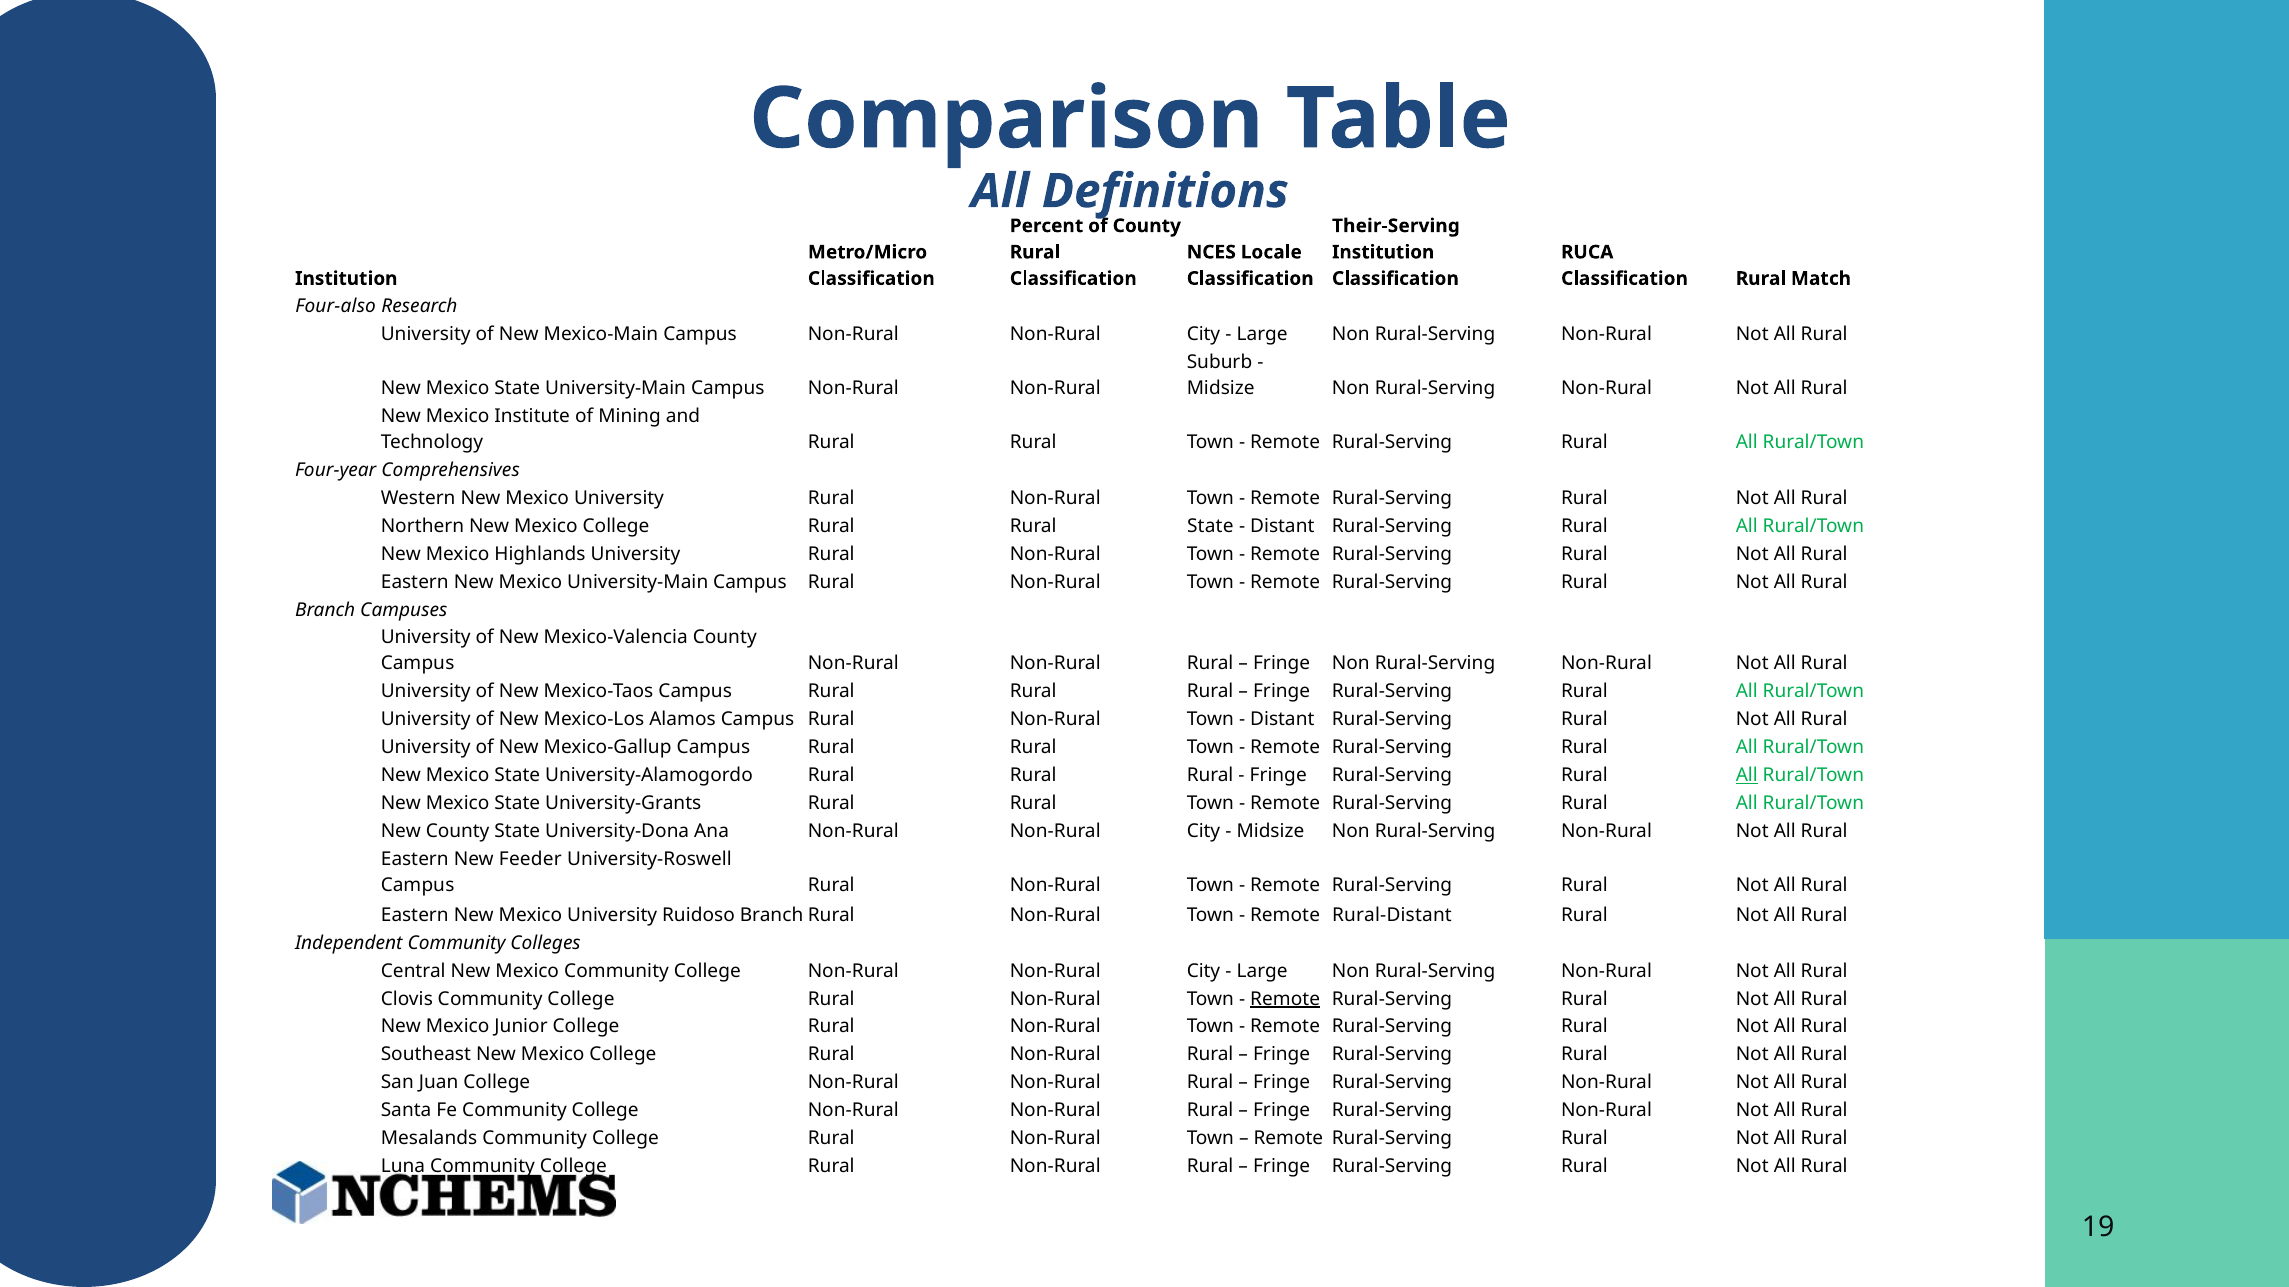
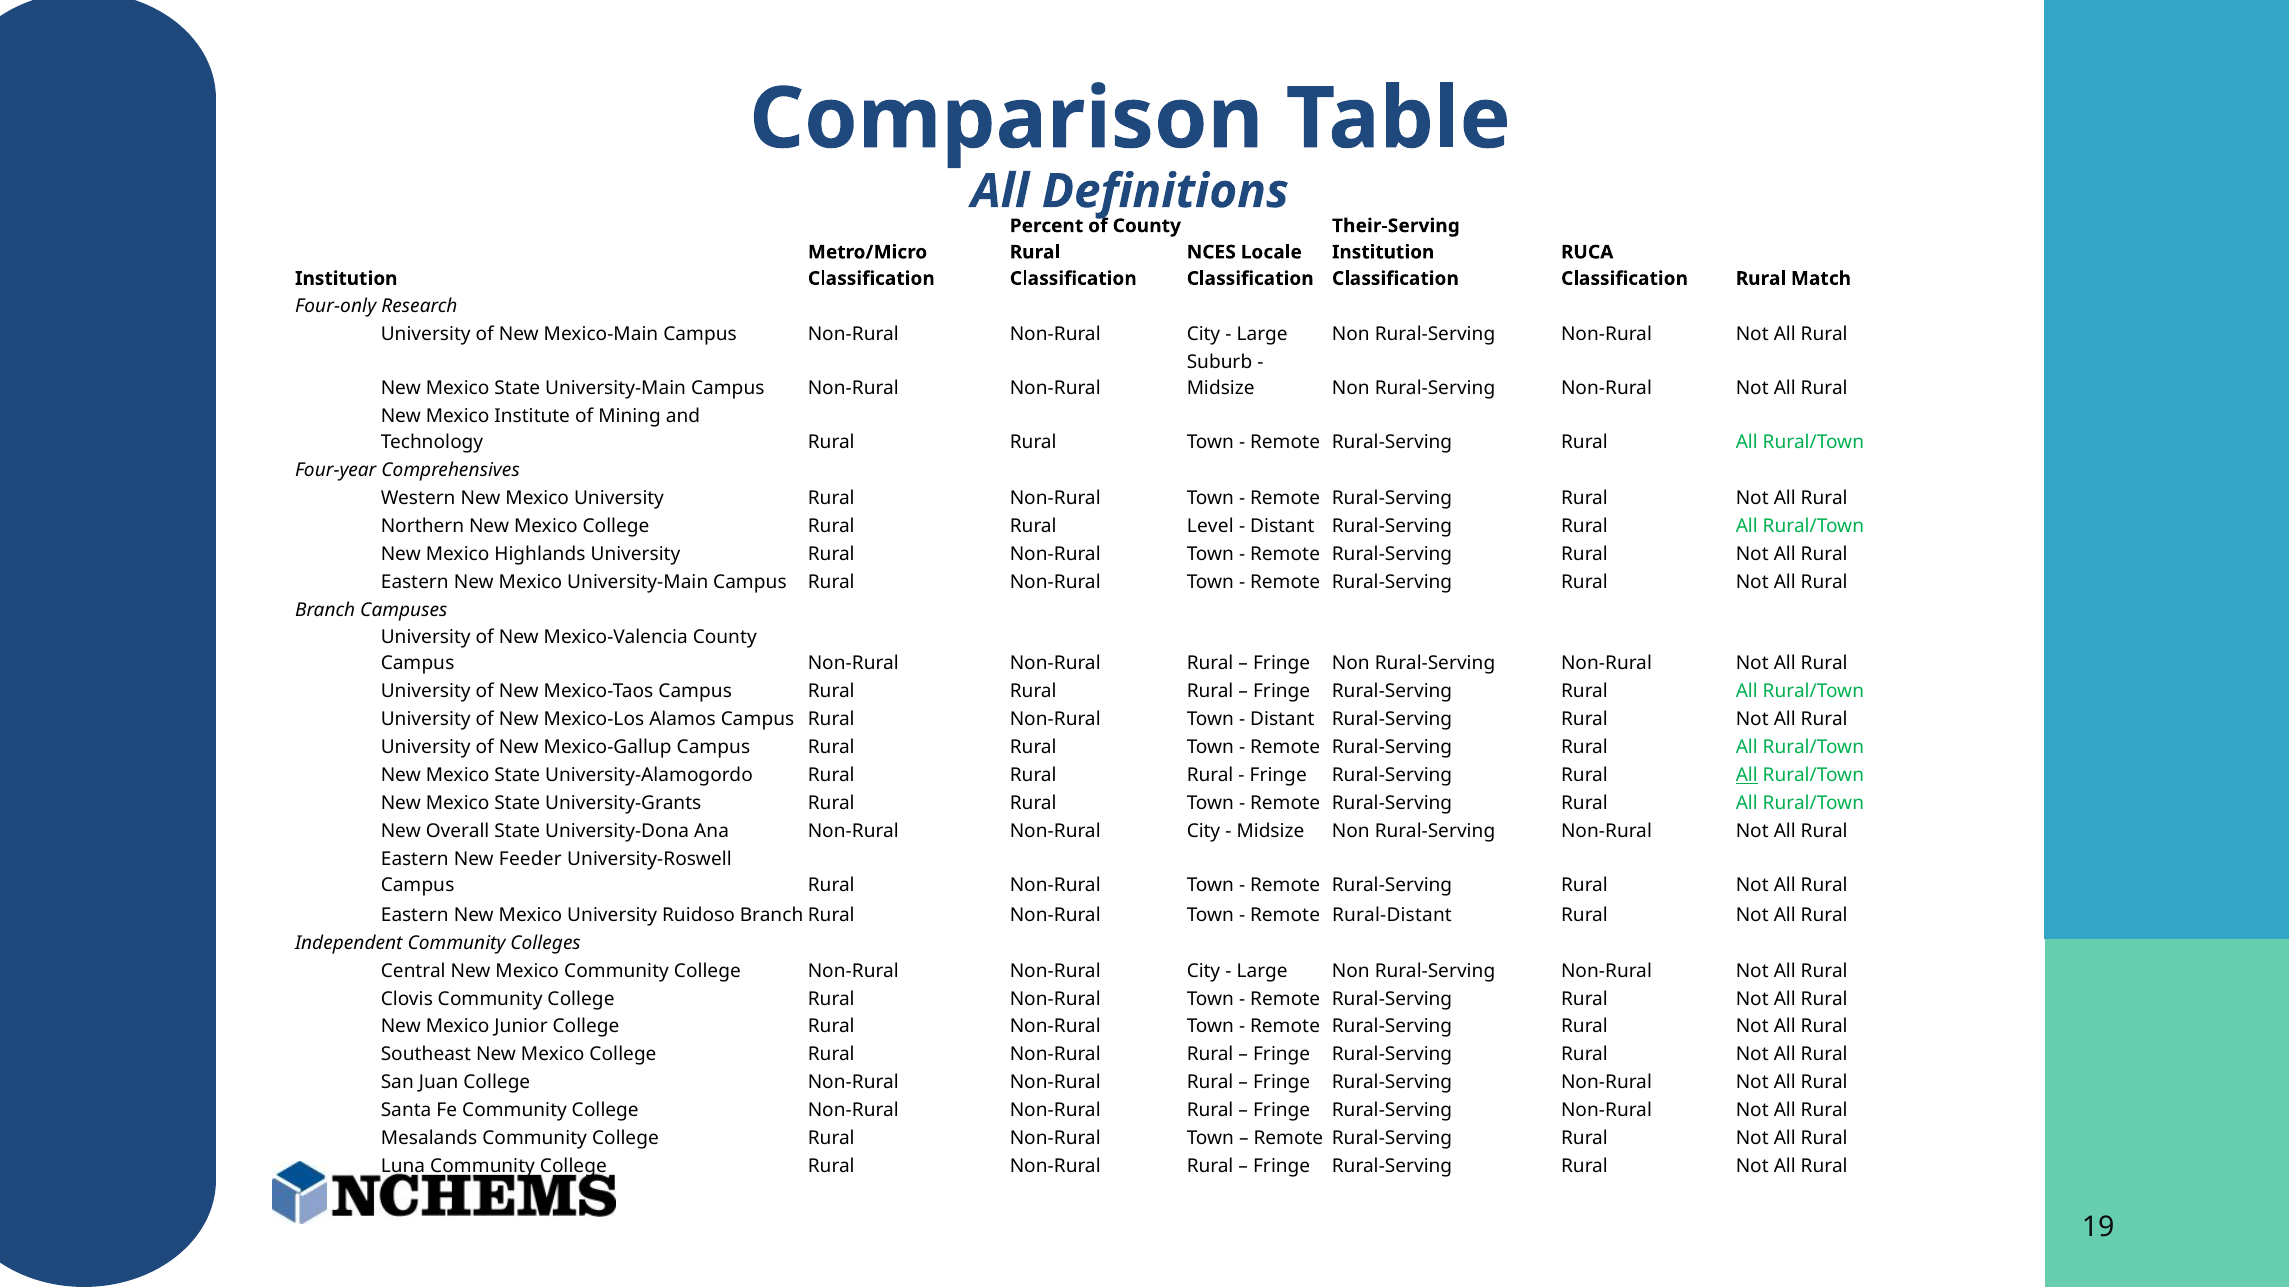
Four-also: Four-also -> Four-only (336, 307)
Rural State: State -> Level (1210, 526)
New County: County -> Overall (458, 831)
Remote underline: present -> none (1285, 999)
